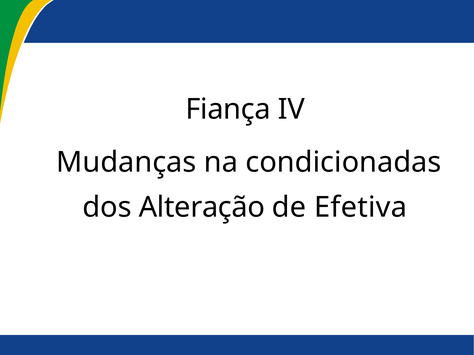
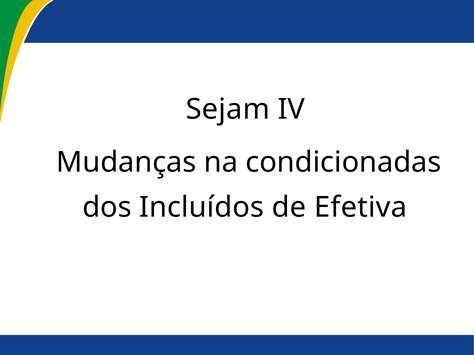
Fiança: Fiança -> Sejam (228, 109)
Alteração: Alteração -> Incluídos (202, 208)
